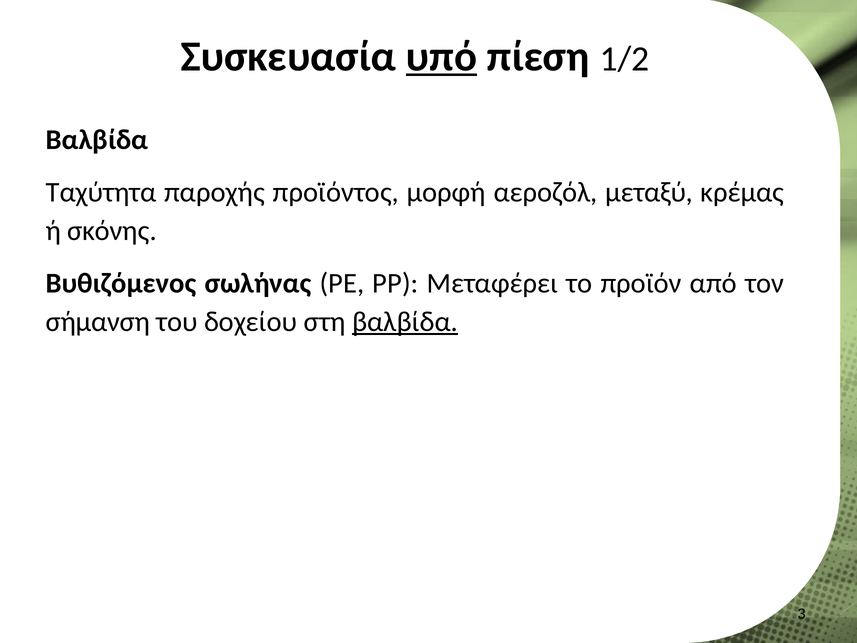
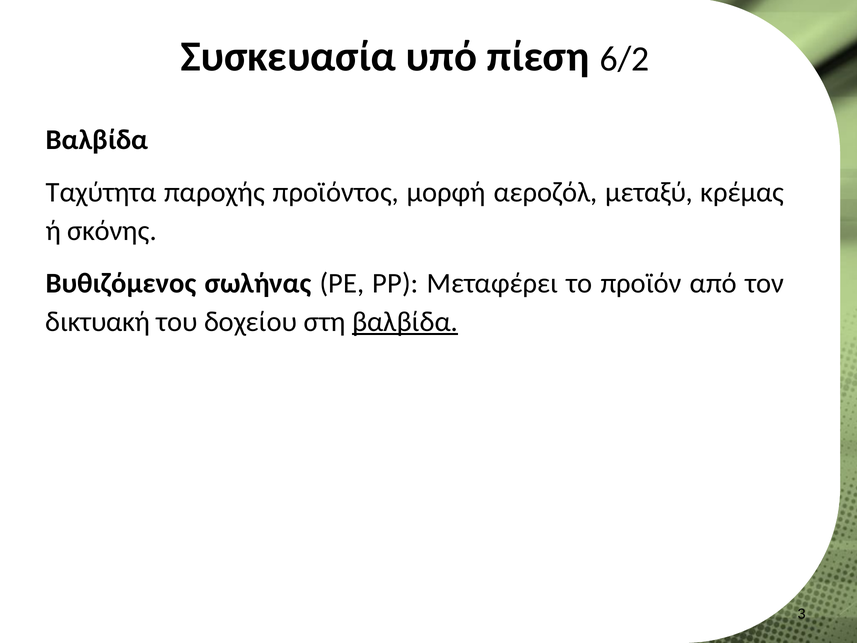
υπό underline: present -> none (442, 56)
1/2: 1/2 -> 6/2 (625, 59)
σήμανση: σήμανση -> δικτυακή (98, 322)
